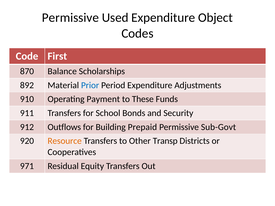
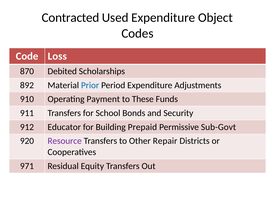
Permissive: Permissive -> Contracted (71, 18)
First: First -> Loss (57, 56)
Balance: Balance -> Debited (62, 71)
Outflows: Outflows -> Educator (64, 127)
Resource colour: orange -> purple (65, 141)
Transp: Transp -> Repair (165, 141)
